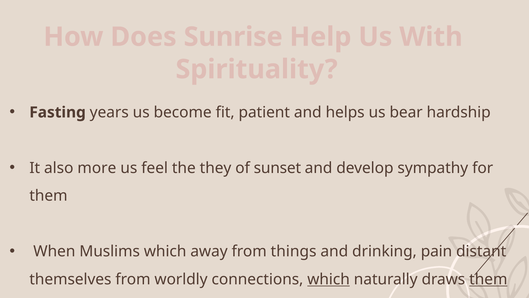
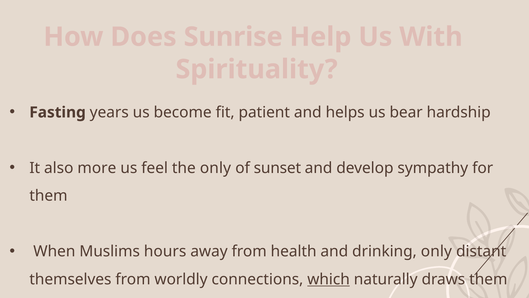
the they: they -> only (215, 168)
Muslims which: which -> hours (165, 251)
from things: things -> health (294, 251)
drinking pain: pain -> only (436, 251)
them underline: present -> none (488, 279)
